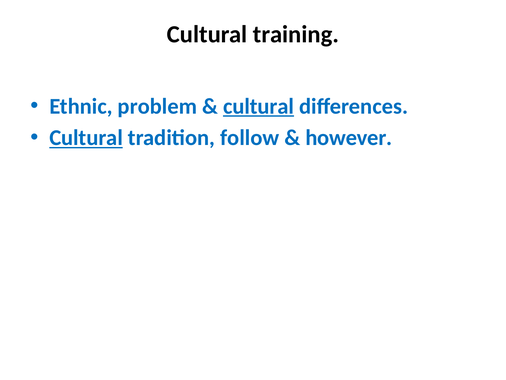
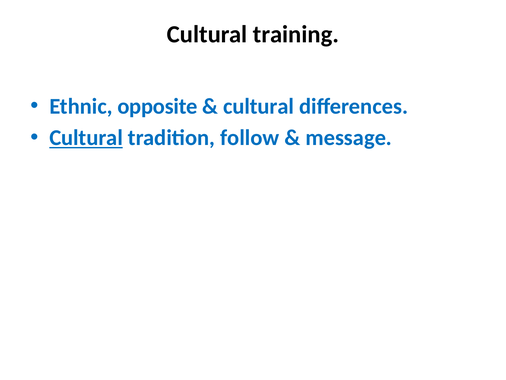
problem: problem -> opposite (157, 106)
cultural underline: present -> none (259, 106)
however: however -> message (349, 138)
